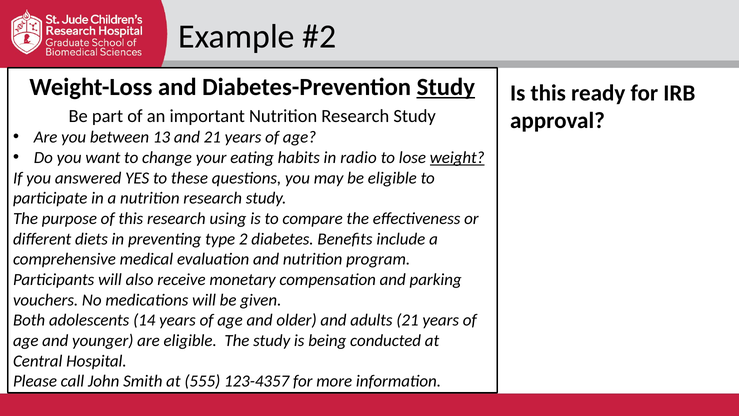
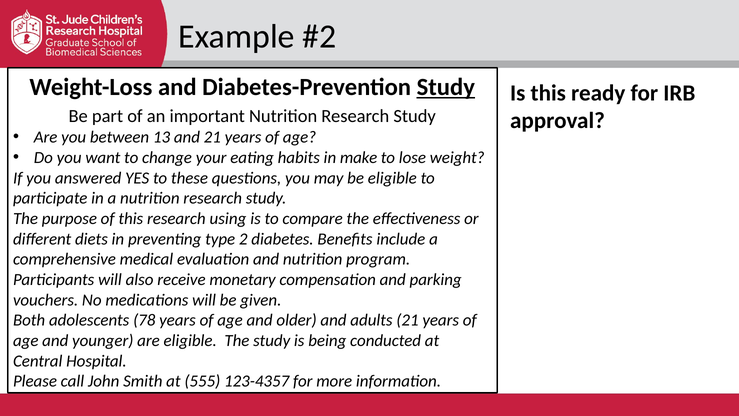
radio: radio -> make (359, 157)
weight underline: present -> none (457, 157)
14: 14 -> 78 (144, 320)
